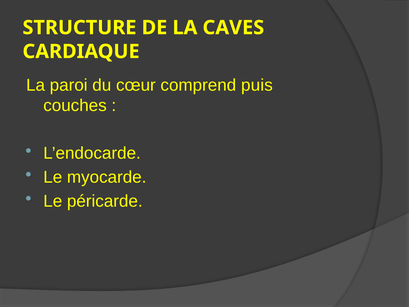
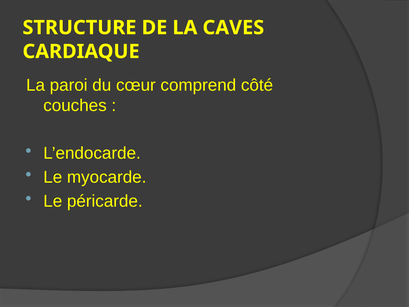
puis: puis -> côté (257, 85)
